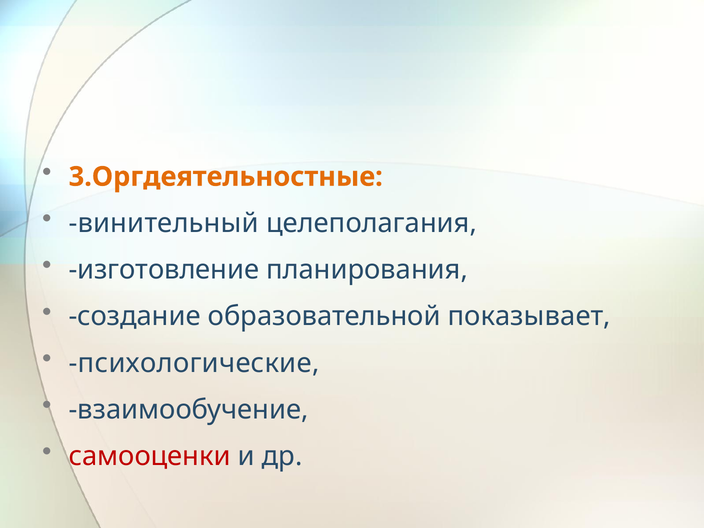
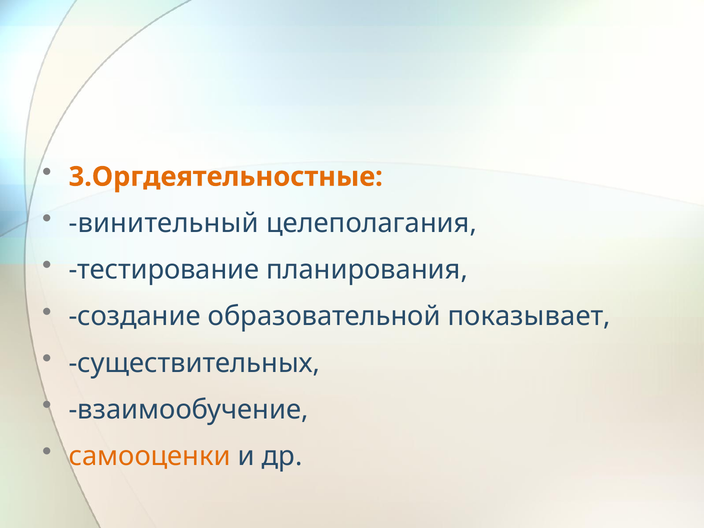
изготовление: изготовление -> тестирование (164, 270)
психологические: психологические -> существительных (194, 363)
самооценки colour: red -> orange (150, 456)
